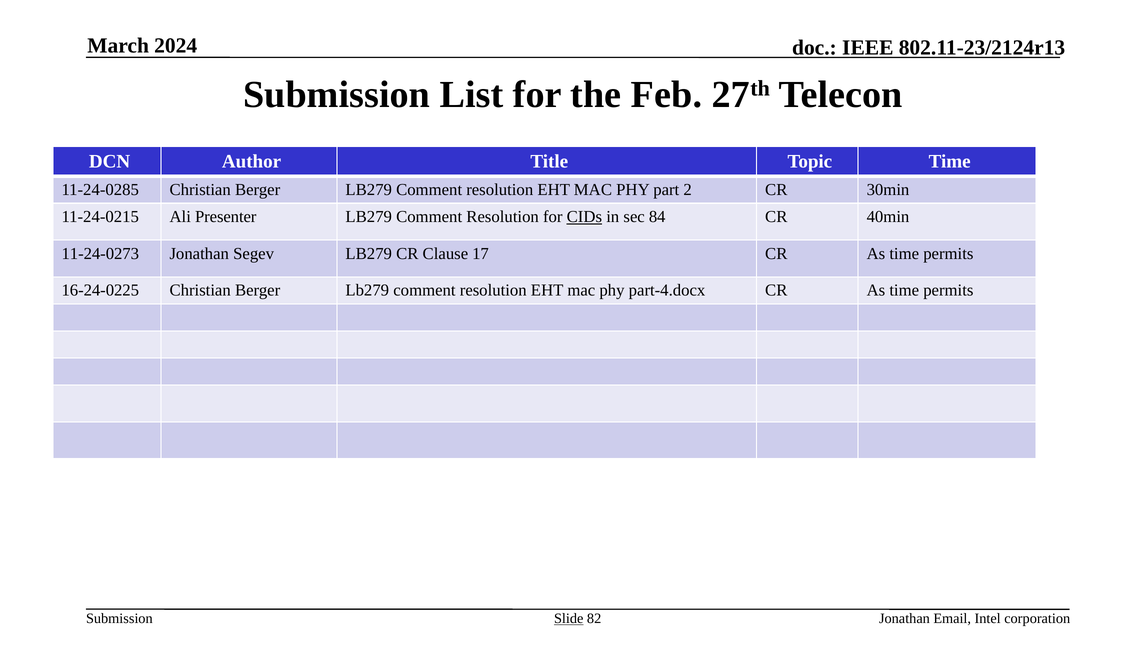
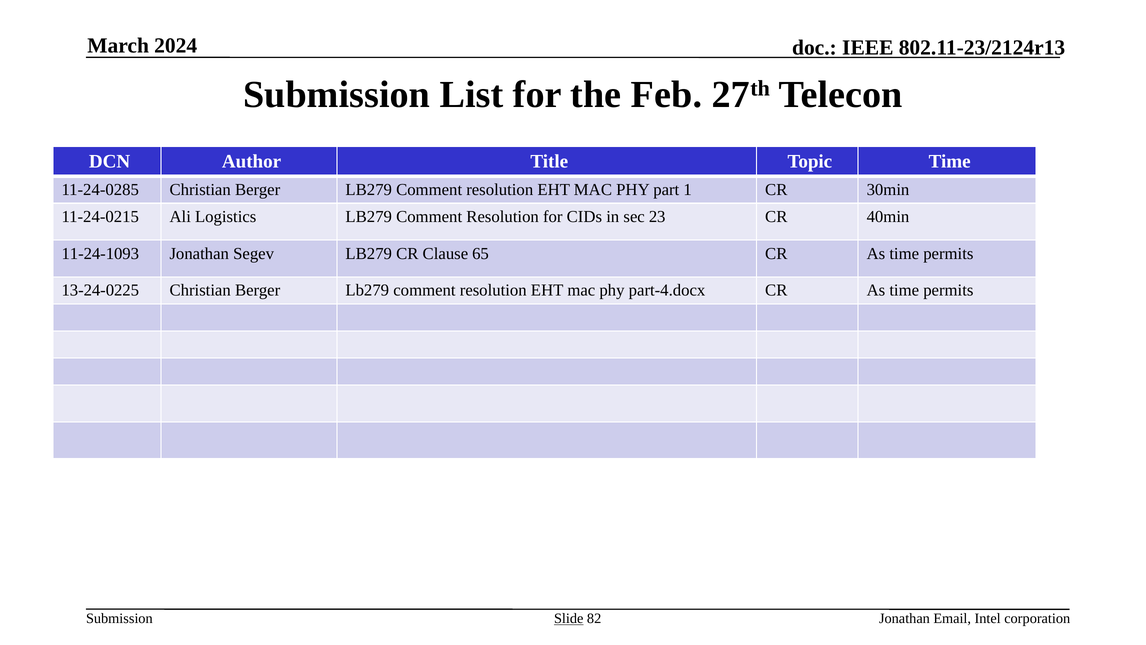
2: 2 -> 1 (688, 190)
Presenter: Presenter -> Logistics (226, 217)
CIDs underline: present -> none (584, 217)
84: 84 -> 23 (657, 217)
11-24-0273: 11-24-0273 -> 11-24-1093 (100, 254)
17: 17 -> 65 (481, 254)
16-24-0225: 16-24-0225 -> 13-24-0225 (100, 290)
